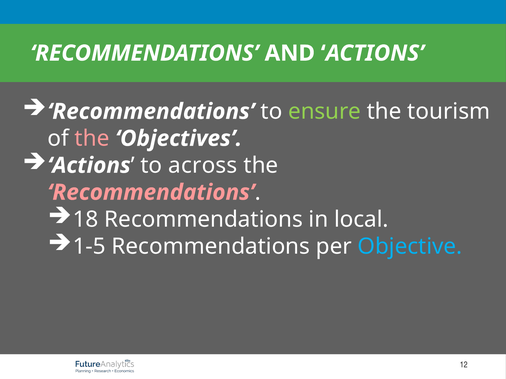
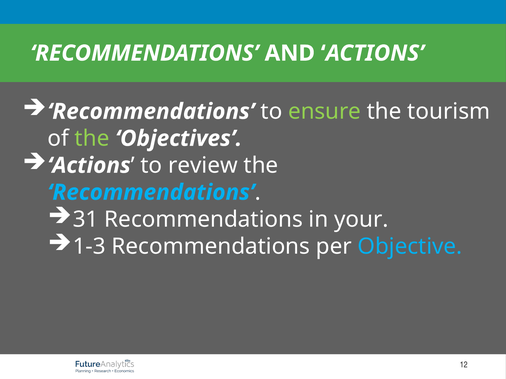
the colour: pink -> light green (92, 139)
across: across -> review (203, 166)
Recommendations colour: pink -> light blue (151, 193)
18: 18 -> 31 (86, 220)
local: local -> your (361, 220)
1-5: 1-5 -> 1-3 (89, 247)
